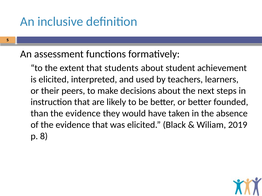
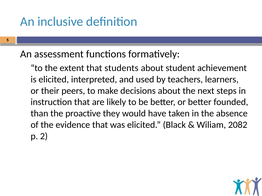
than the evidence: evidence -> proactive (83, 114)
2019: 2019 -> 2082 (238, 125)
8: 8 -> 2 (44, 136)
